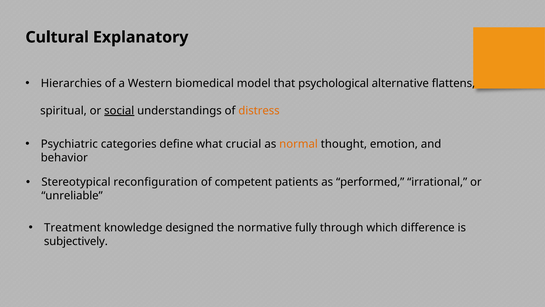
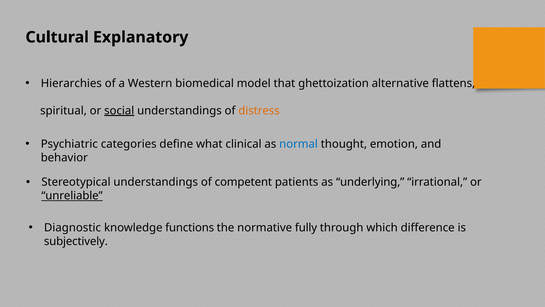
psychological: psychological -> ghettoization (334, 83)
crucial: crucial -> clinical (244, 144)
normal colour: orange -> blue (299, 144)
Stereotypical reconfiguration: reconfiguration -> understandings (156, 182)
performed: performed -> underlying (370, 182)
unreliable underline: none -> present (72, 196)
Treatment: Treatment -> Diagnostic (73, 227)
designed: designed -> functions (190, 227)
